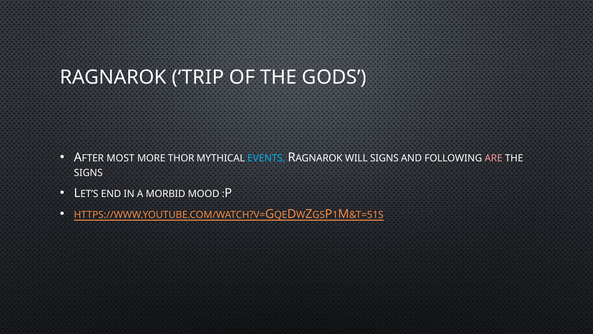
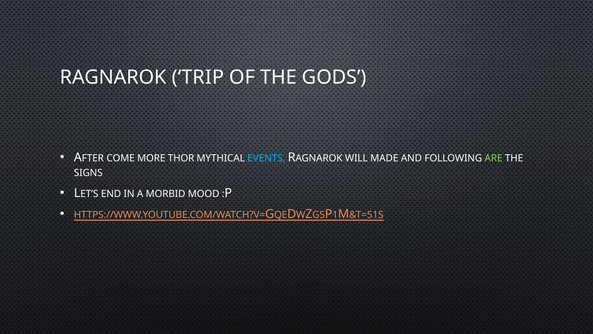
MOST: MOST -> COME (121, 158)
WILL SIGNS: SIGNS -> MADE (384, 158)
ARE colour: pink -> light green (494, 158)
